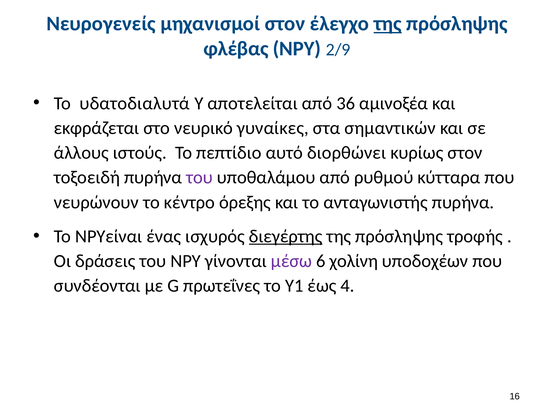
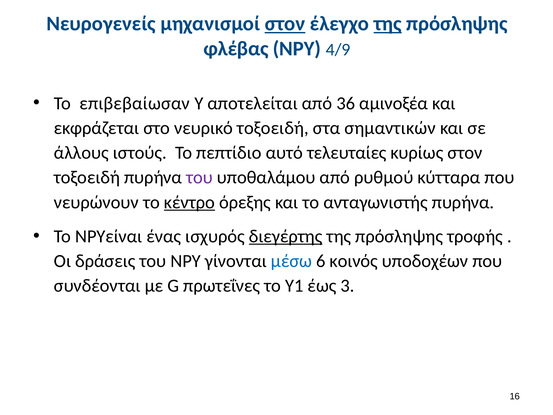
στον underline: none -> present (285, 24)
2/9: 2/9 -> 4/9 (338, 50)
υδατοδιαλυτά: υδατοδιαλυτά -> επιβεβαίωσαν (135, 103)
νευρικό γυναίκες: γυναίκες -> τοξοειδή (273, 128)
διορθώνει: διορθώνει -> τελευταίες (347, 153)
κέντρο underline: none -> present (189, 202)
μέσω colour: purple -> blue (291, 261)
χολίνη: χολίνη -> κοινός (354, 261)
4: 4 -> 3 (348, 286)
